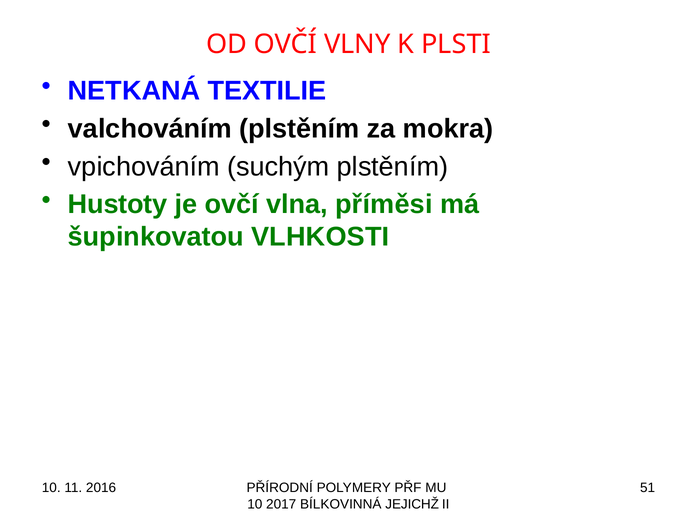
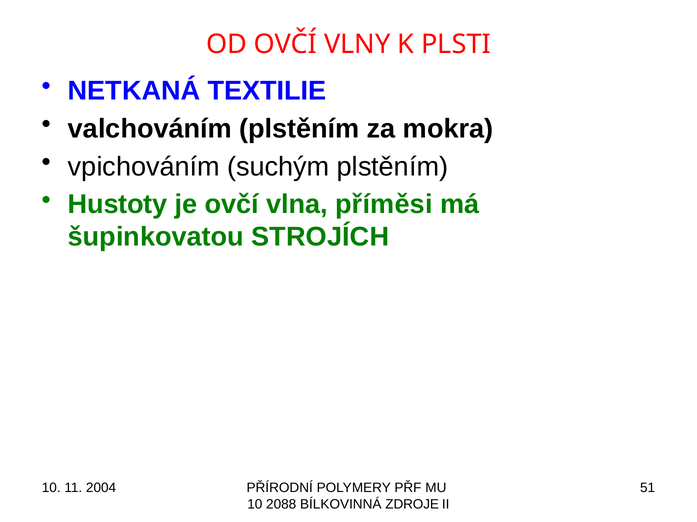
VLHKOSTI: VLHKOSTI -> STROJÍCH (320, 237)
2016: 2016 -> 2004 (101, 489)
2017: 2017 -> 2088 (281, 505)
JEJICHŽ: JEJICHŽ -> ZDROJE (412, 505)
